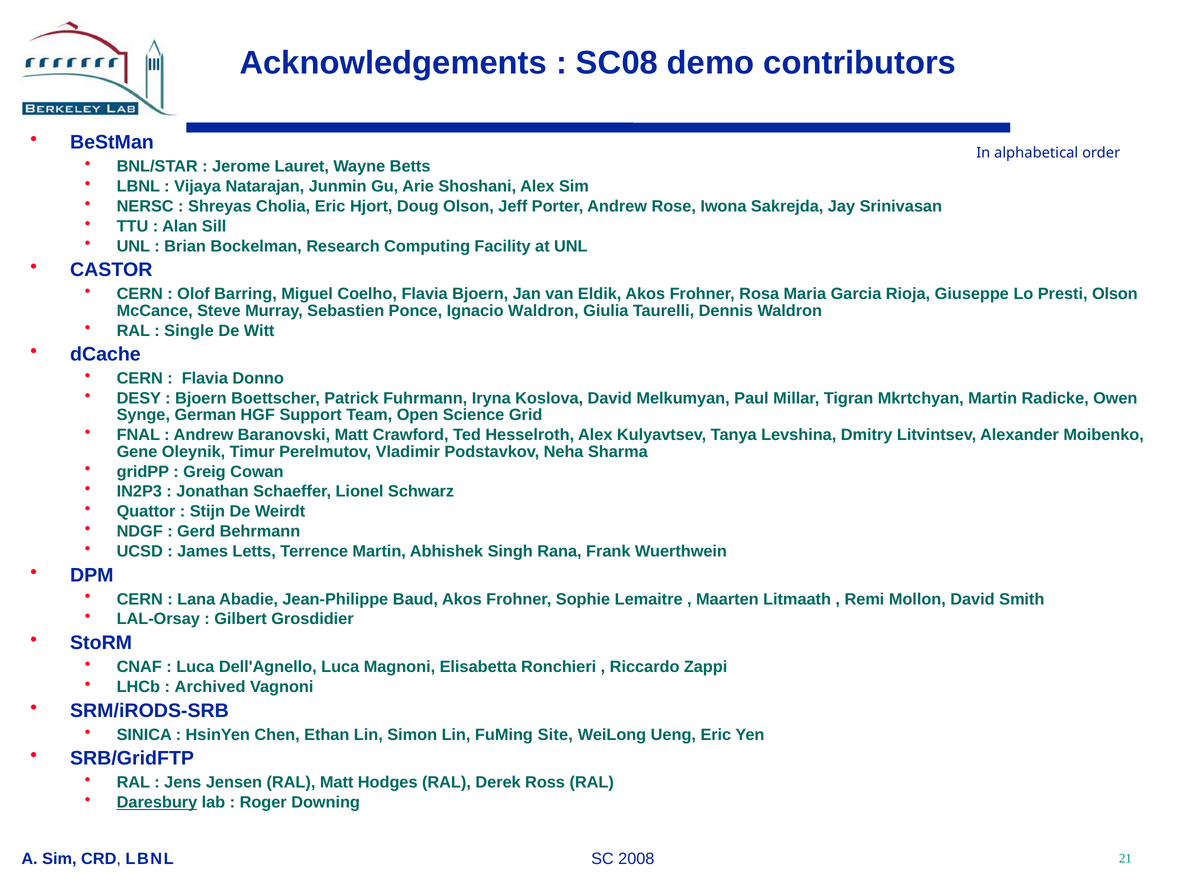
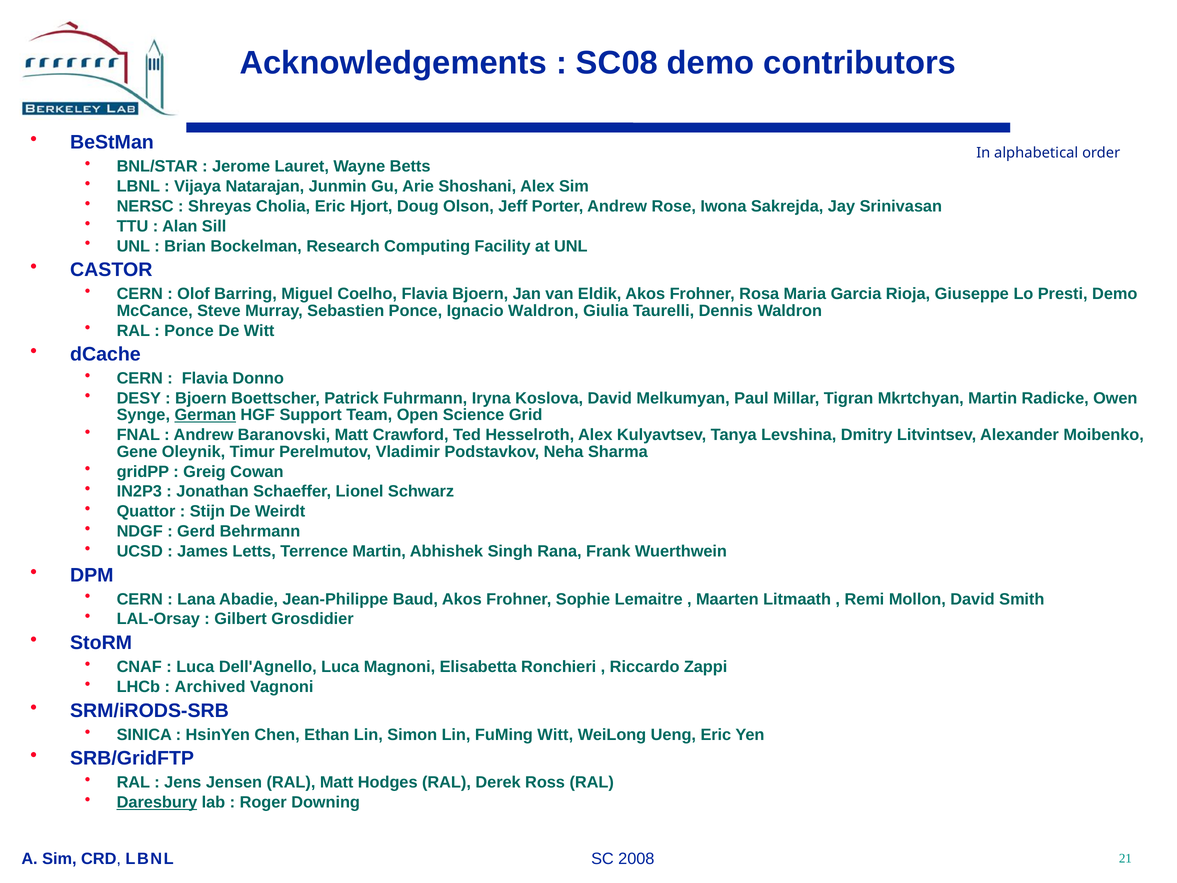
Presti Olson: Olson -> Demo (1115, 294)
Single: Single -> Ponce (189, 331)
German underline: none -> present (205, 415)
FuMing Site: Site -> Witt (555, 734)
